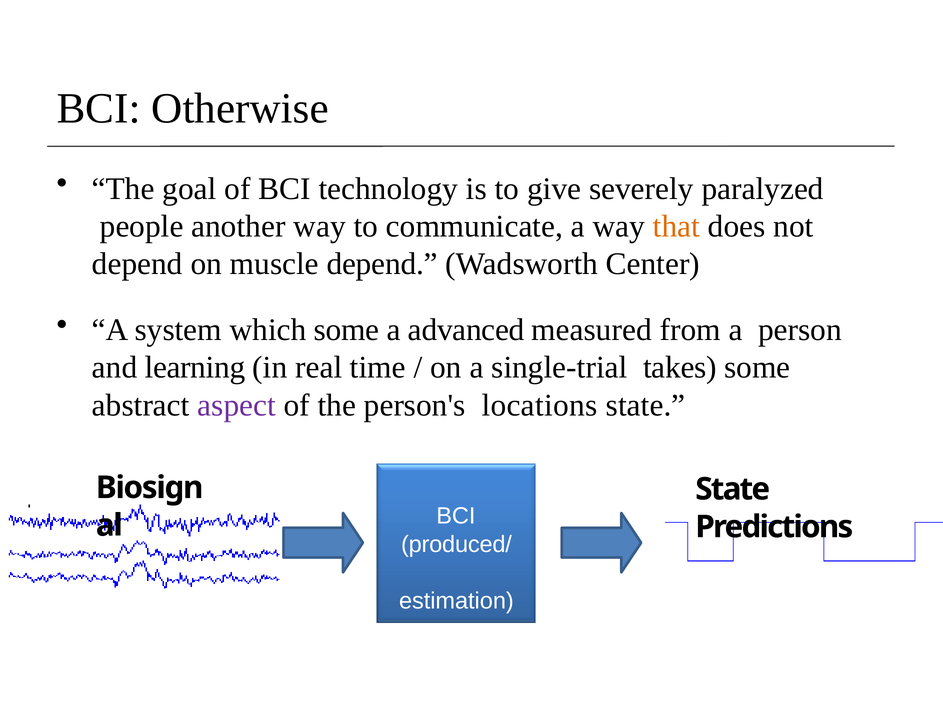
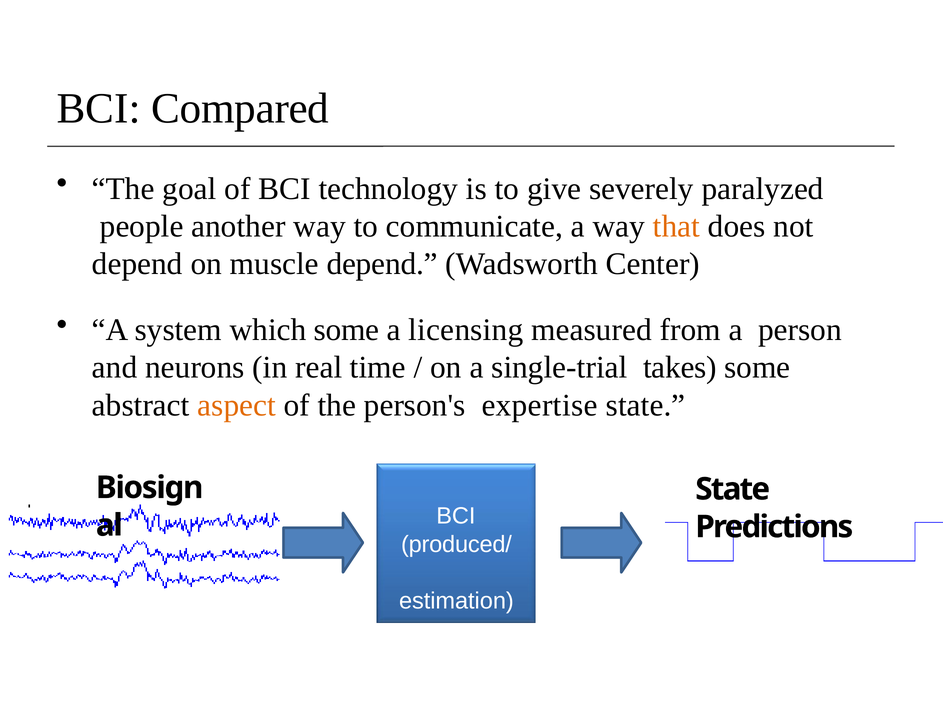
Otherwise: Otherwise -> Compared (240, 109)
advanced: advanced -> licensing (466, 330)
learning: learning -> neurons (195, 368)
aspect colour: purple -> orange (237, 405)
locations: locations -> expertise (540, 405)
